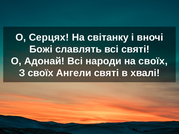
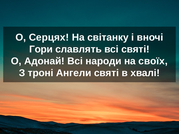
Божі: Божі -> Гори (41, 49)
З своїх: своїх -> троні (41, 73)
